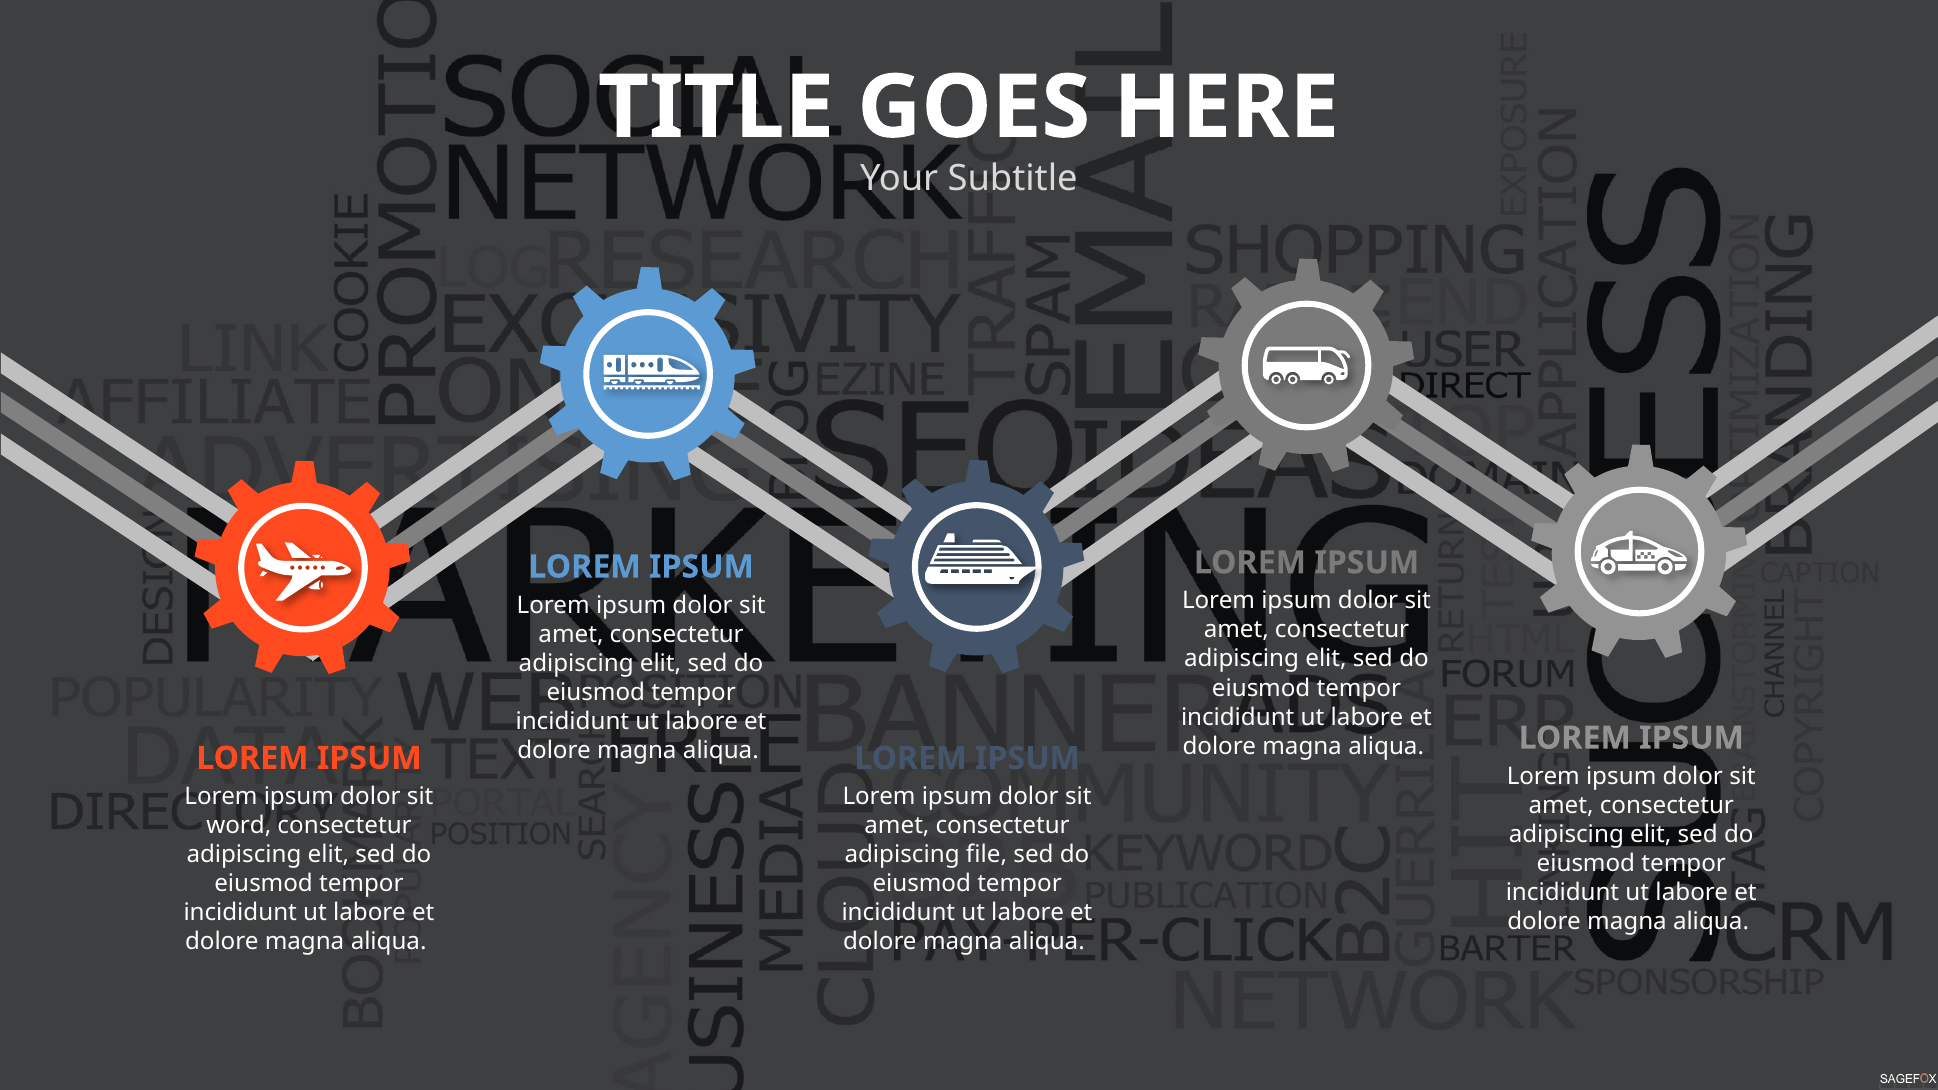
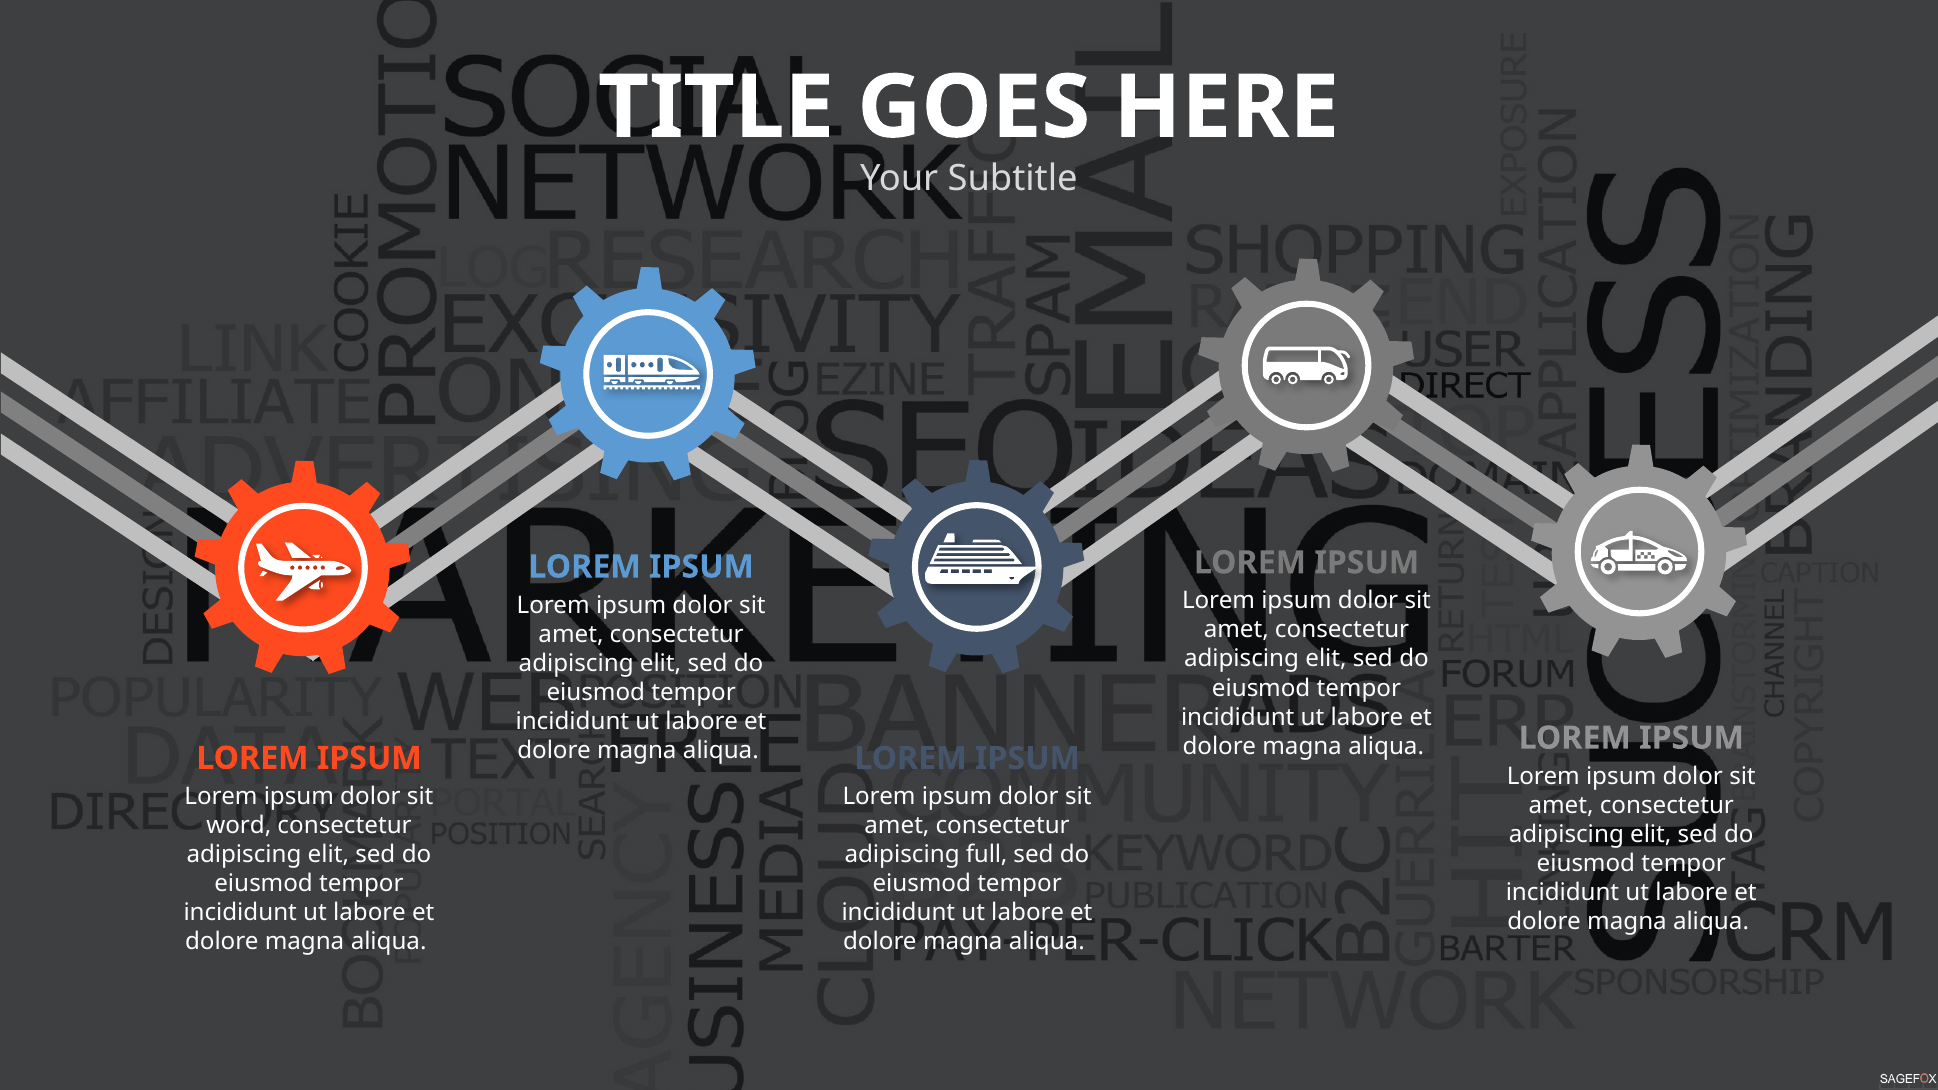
file: file -> full (987, 855)
